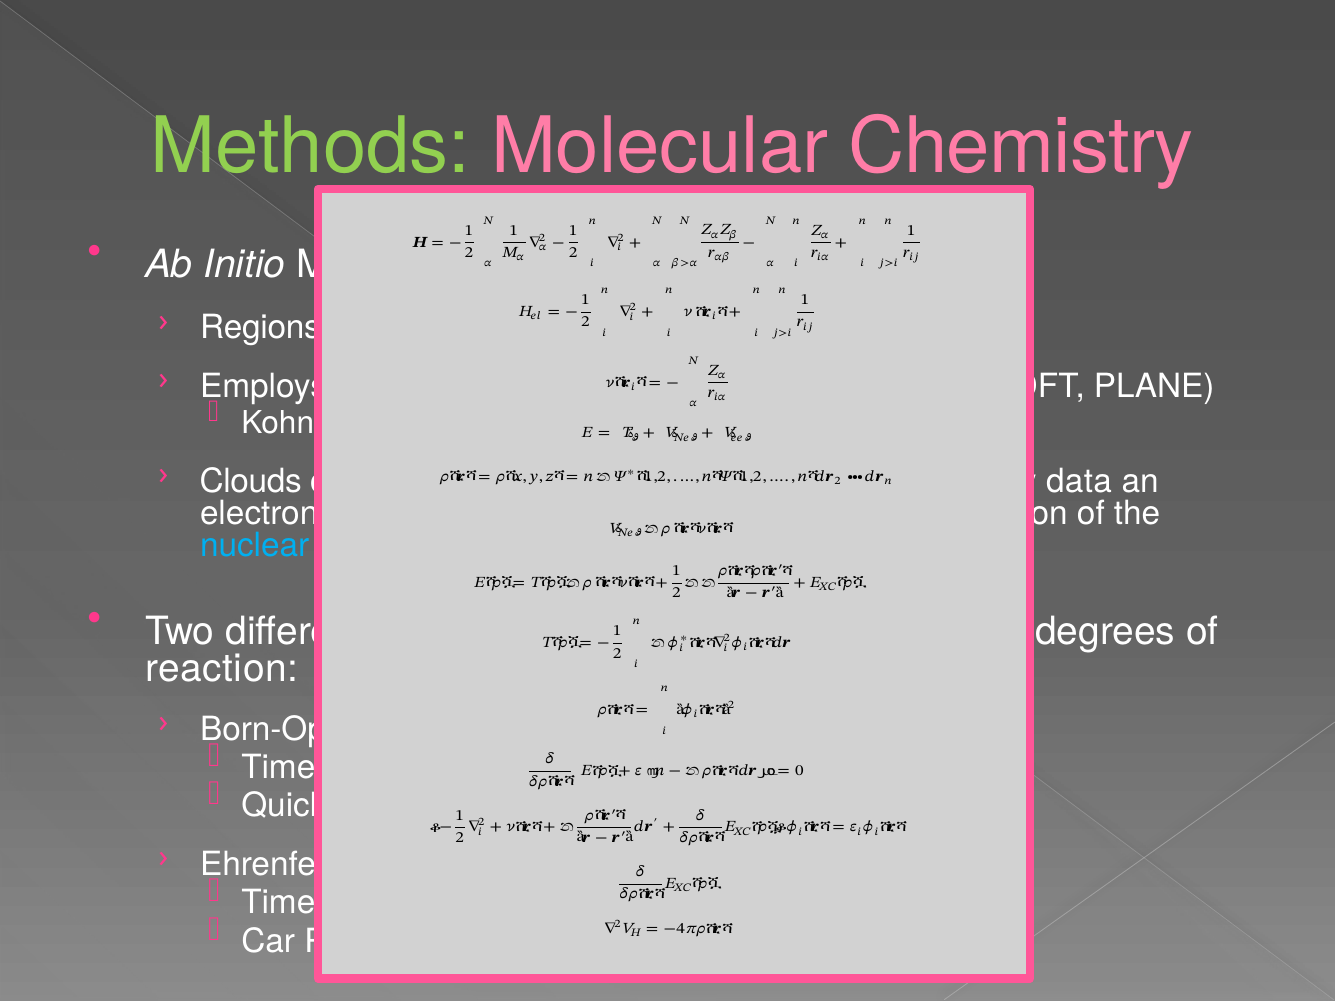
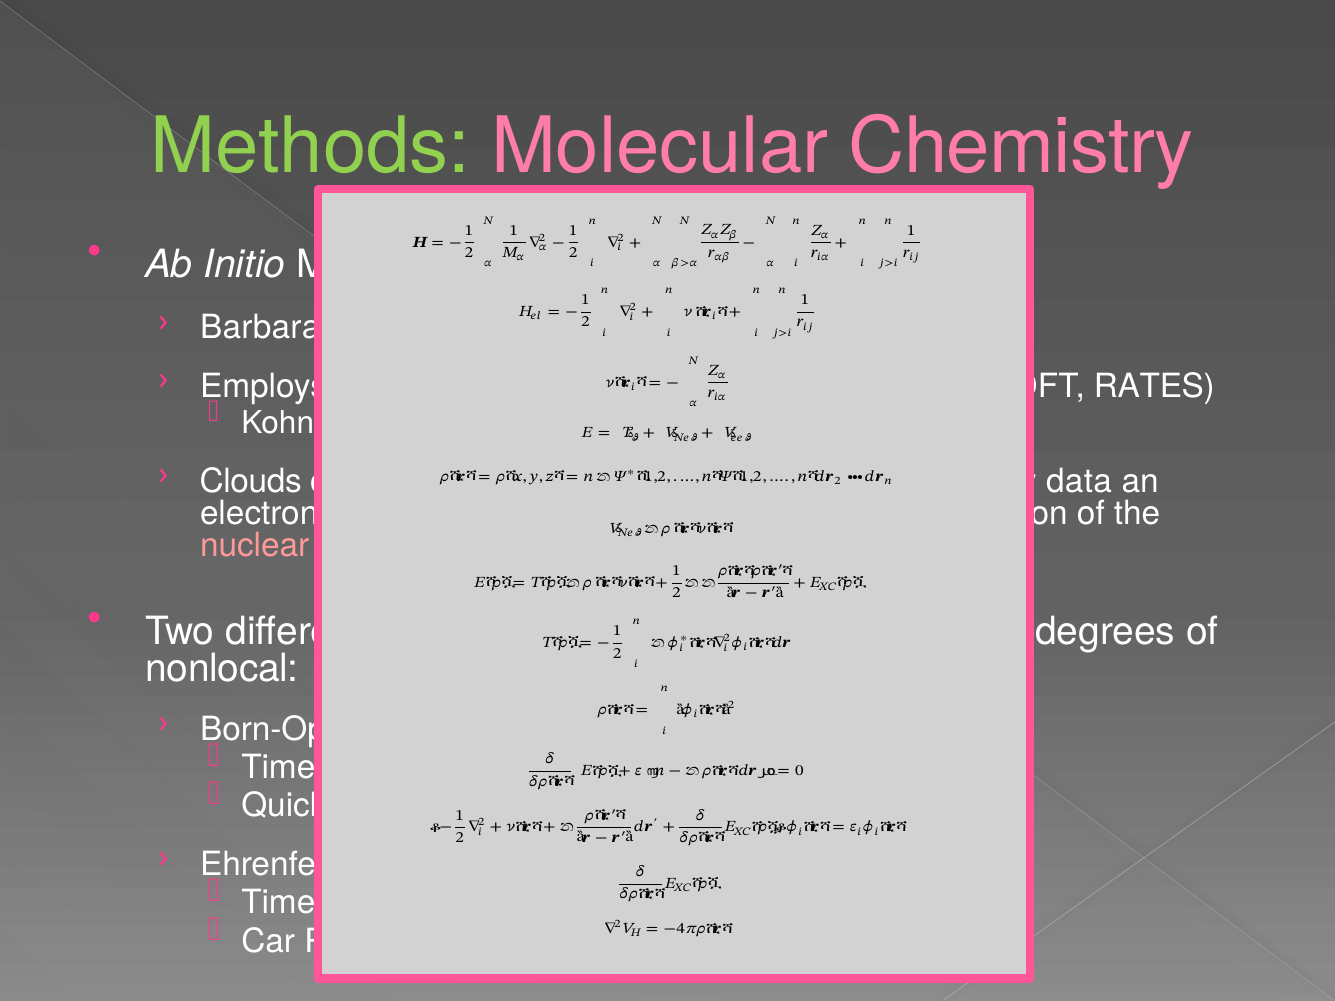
Regions: Regions -> Barbara (260, 328)
PLANE: PLANE -> RATES (1154, 387)
nuclear colour: light blue -> pink (255, 545)
reaction: reaction -> nonlocal (222, 669)
